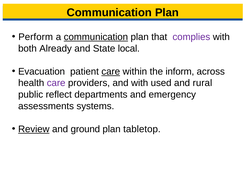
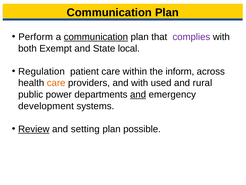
Already: Already -> Exempt (56, 48)
Evacuation: Evacuation -> Regulation (41, 71)
care underline: present -> none (111, 71)
care colour: purple -> orange (56, 83)
reflect: reflect -> power (59, 94)
and underline: none -> present (138, 94)
assessments: assessments -> development (46, 106)
ground: ground -> setting (85, 129)
tabletop: tabletop -> possible (142, 129)
